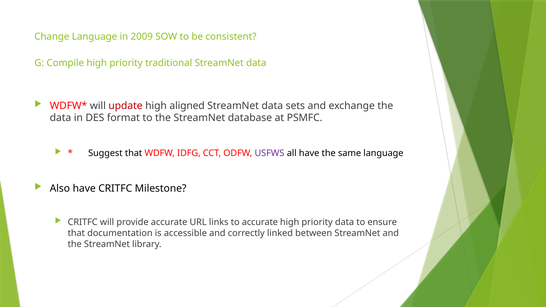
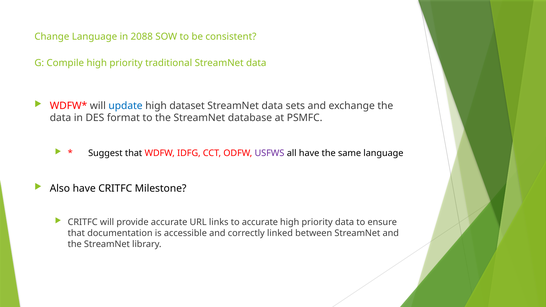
2009: 2009 -> 2088 (142, 37)
update colour: red -> blue (126, 106)
aligned: aligned -> dataset (187, 106)
